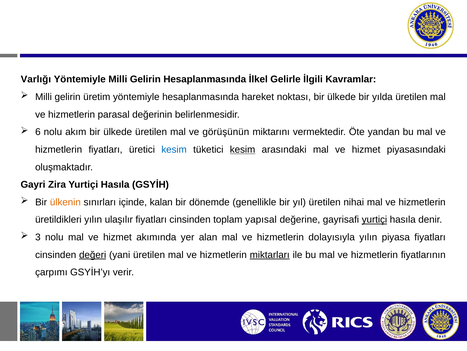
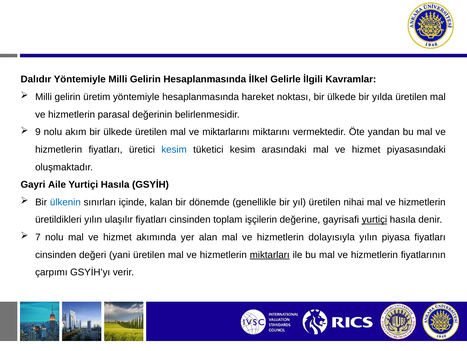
Varlığı: Varlığı -> Dalıdır (36, 79)
6: 6 -> 9 (38, 132)
görüşünün: görüşünün -> miktarlarını (226, 132)
kesim underline: present -> none (243, 149)
Zira: Zira -> Aile (57, 184)
ülkenin colour: orange -> blue (65, 202)
yapısal: yapısal -> işçilerin (261, 219)
3: 3 -> 7 (38, 237)
değeri underline: present -> none (93, 254)
